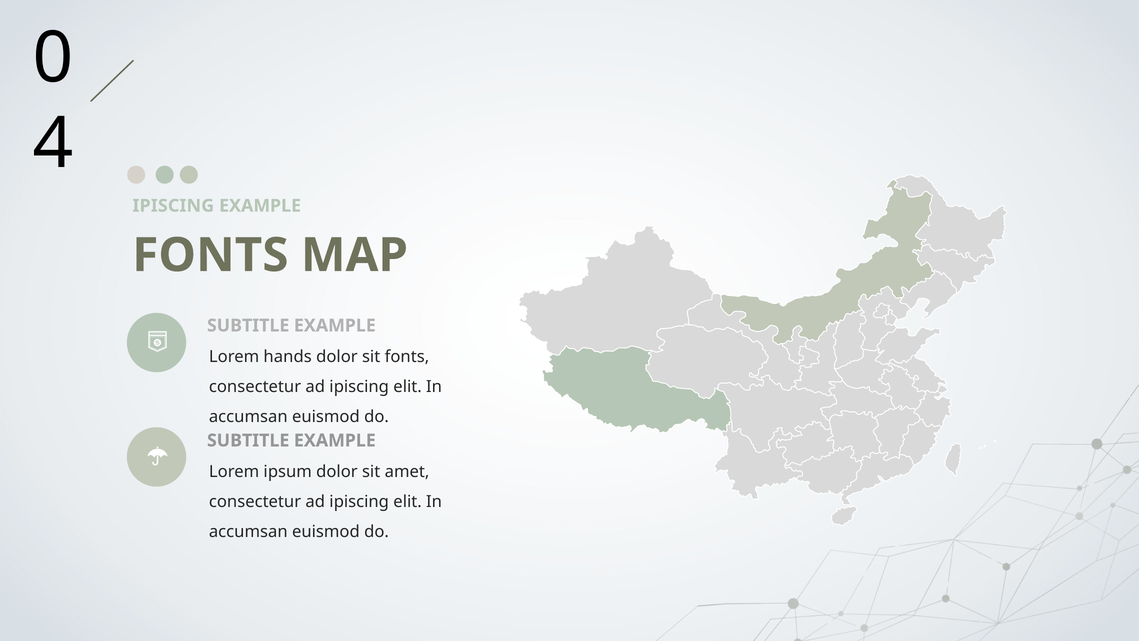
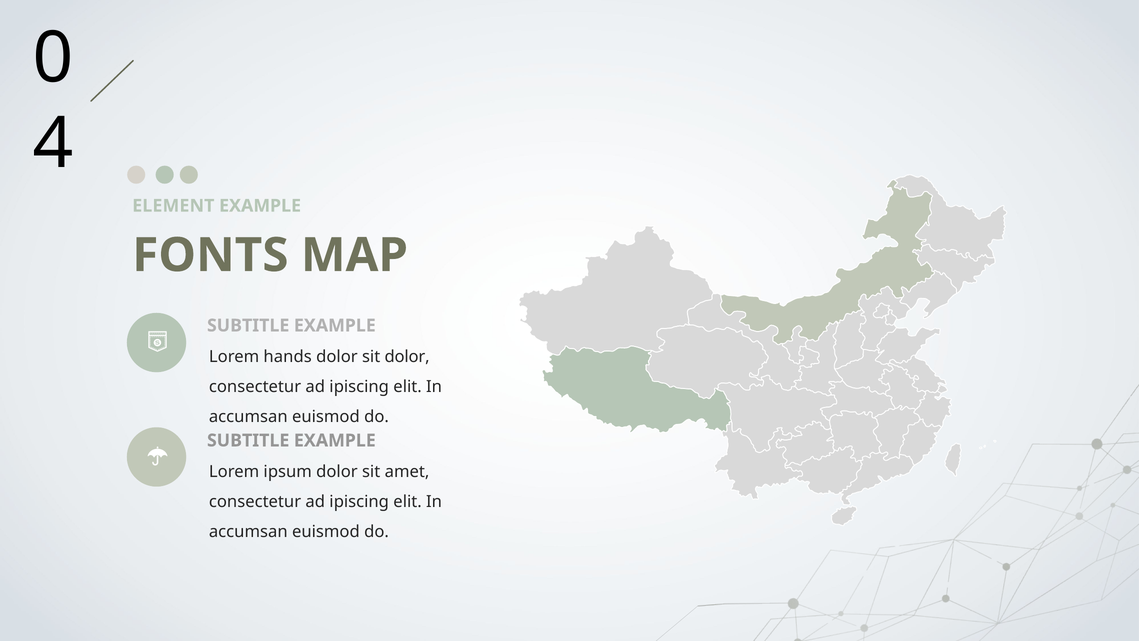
IPISCING: IPISCING -> ELEMENT (173, 206)
sit fonts: fonts -> dolor (407, 357)
